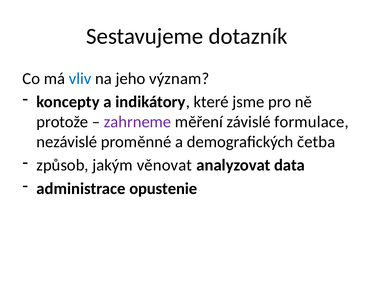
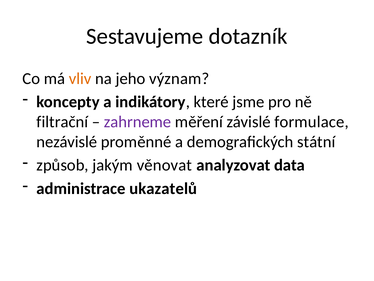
vliv colour: blue -> orange (80, 78)
protože: protože -> filtrační (62, 122)
četba: četba -> státní (316, 142)
opustenie: opustenie -> ukazatelů (163, 188)
